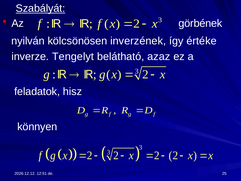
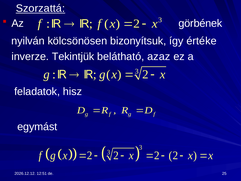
Szabályát: Szabályát -> Szorzattá (40, 8)
inverzének: inverzének -> bizonyítsuk (138, 41)
Tengelyt: Tengelyt -> Tekintjük (73, 56)
könnyen: könnyen -> egymást (37, 127)
